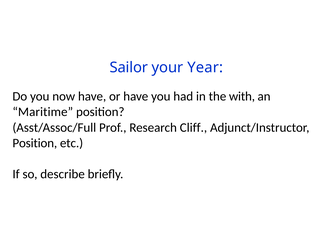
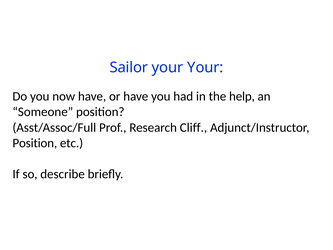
your Year: Year -> Your (205, 67)
with: with -> help (242, 96)
Maritime: Maritime -> Someone (43, 112)
